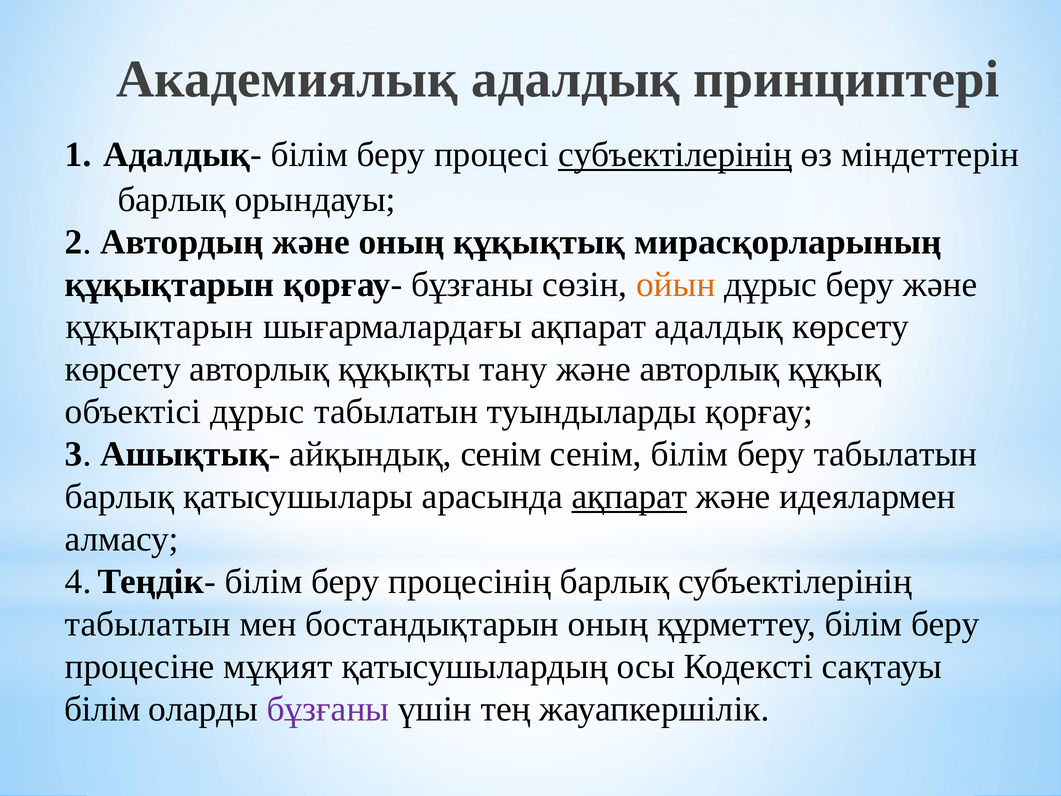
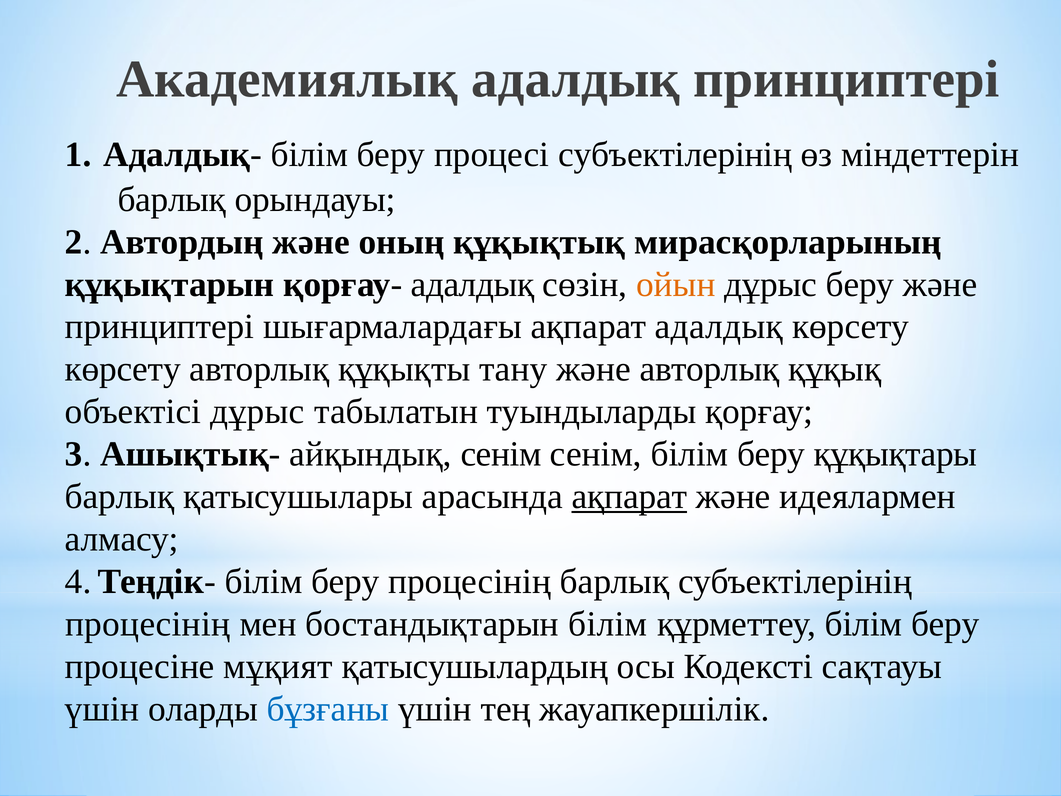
субъектілерінің underline: present -> none (675, 155)
қорғау- бұзғаны: бұзғаны -> адалдық (473, 284)
құқықтарын: құқықтарын -> принциптері (160, 327)
беру табылатын: табылатын -> құқықтары (896, 454)
табылатын: табылатын -> процесінің (148, 624)
бостандықтарын оның: оның -> білім (608, 624)
білім: білім -> үшін (102, 709)
бұзғаны colour: purple -> blue (328, 709)
